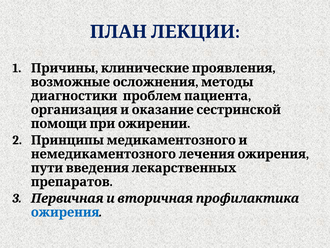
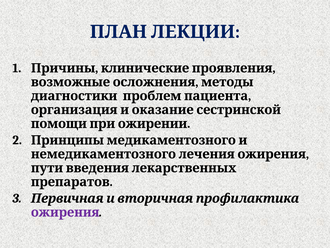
ожирения colour: blue -> purple (65, 212)
